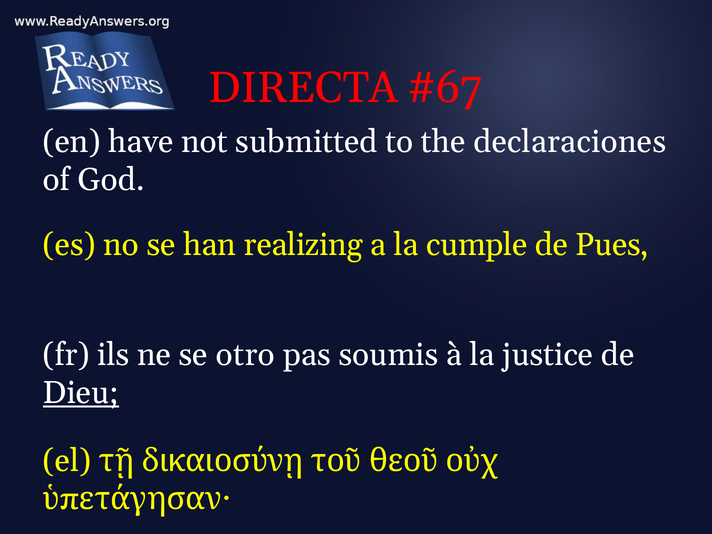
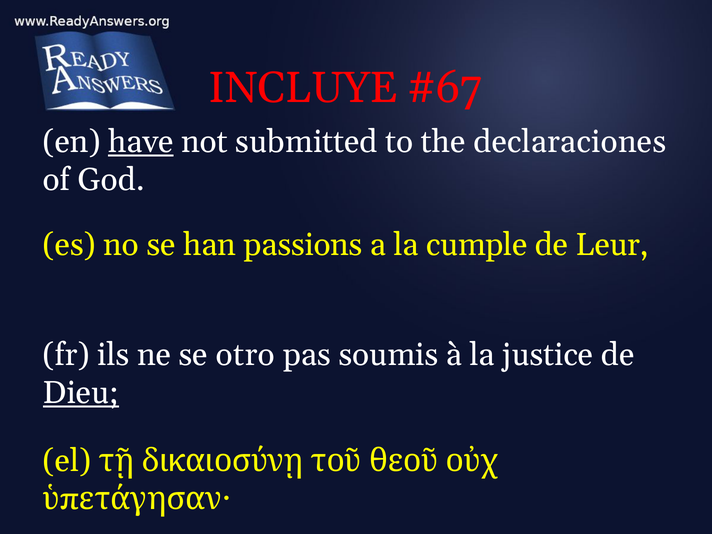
DIRECTA: DIRECTA -> INCLUYE (303, 88)
have underline: none -> present (141, 142)
realizing: realizing -> passions (303, 245)
Pues: Pues -> Leur (612, 245)
